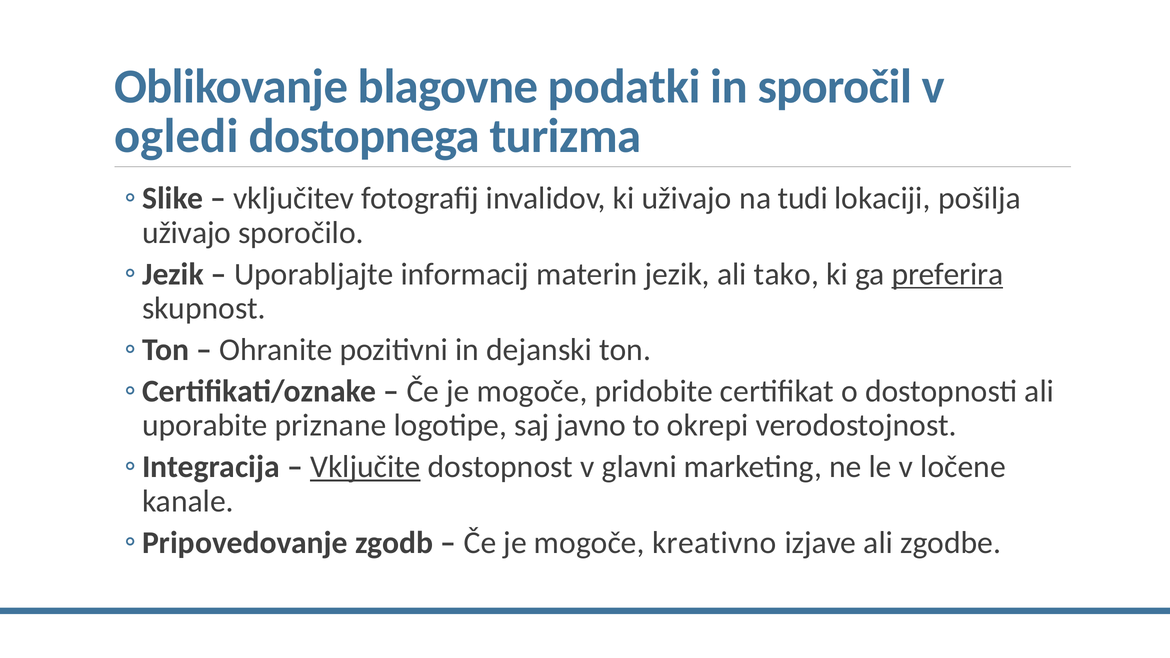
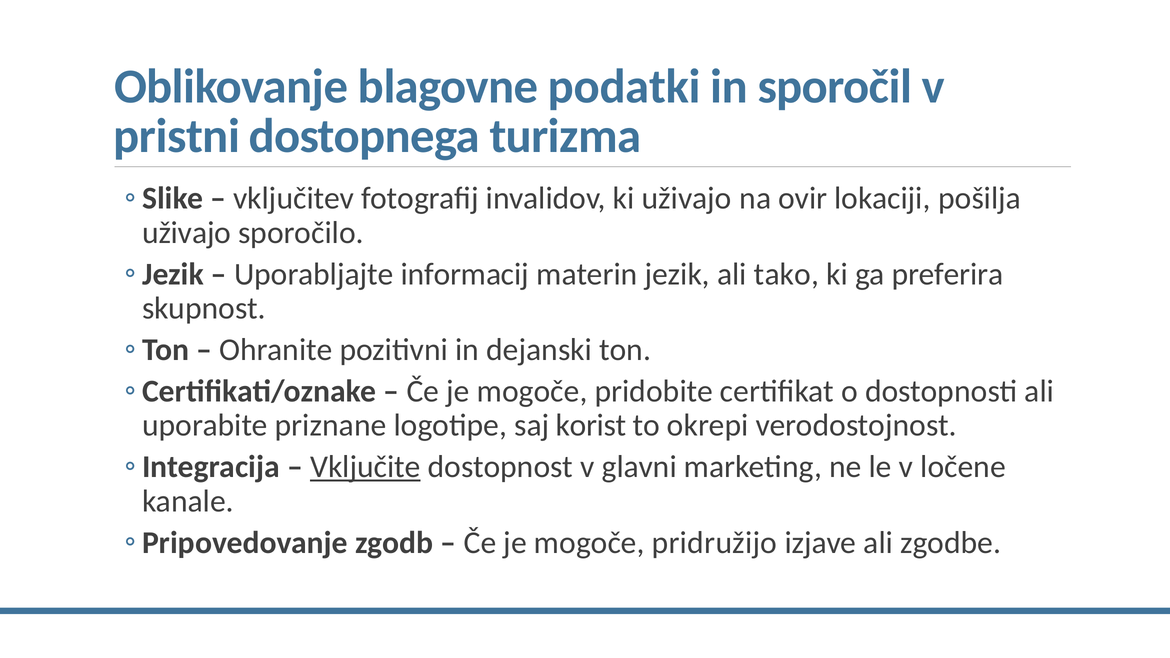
ogledi: ogledi -> pristni (177, 136)
tudi: tudi -> ovir (803, 198)
preferira underline: present -> none (947, 274)
javno: javno -> korist (591, 426)
kreativno: kreativno -> pridružijo (714, 543)
